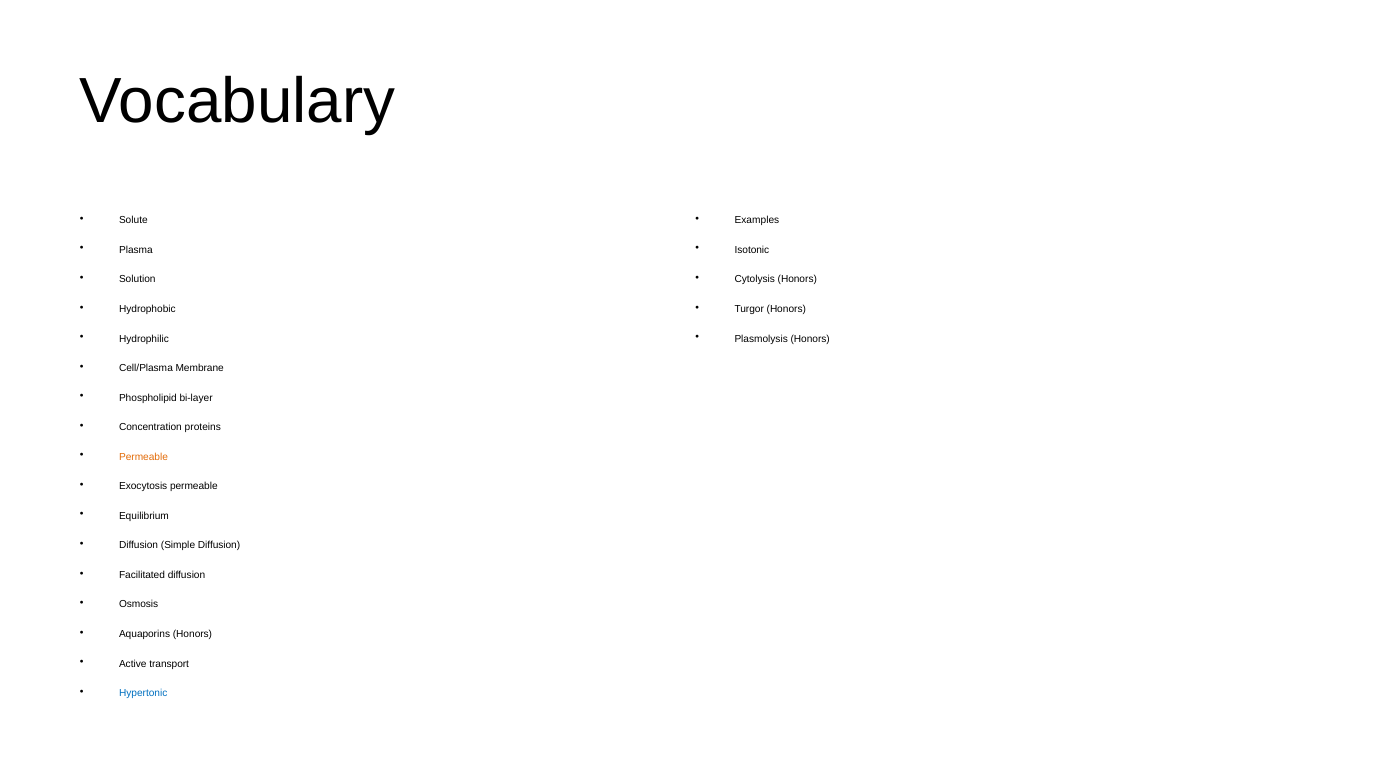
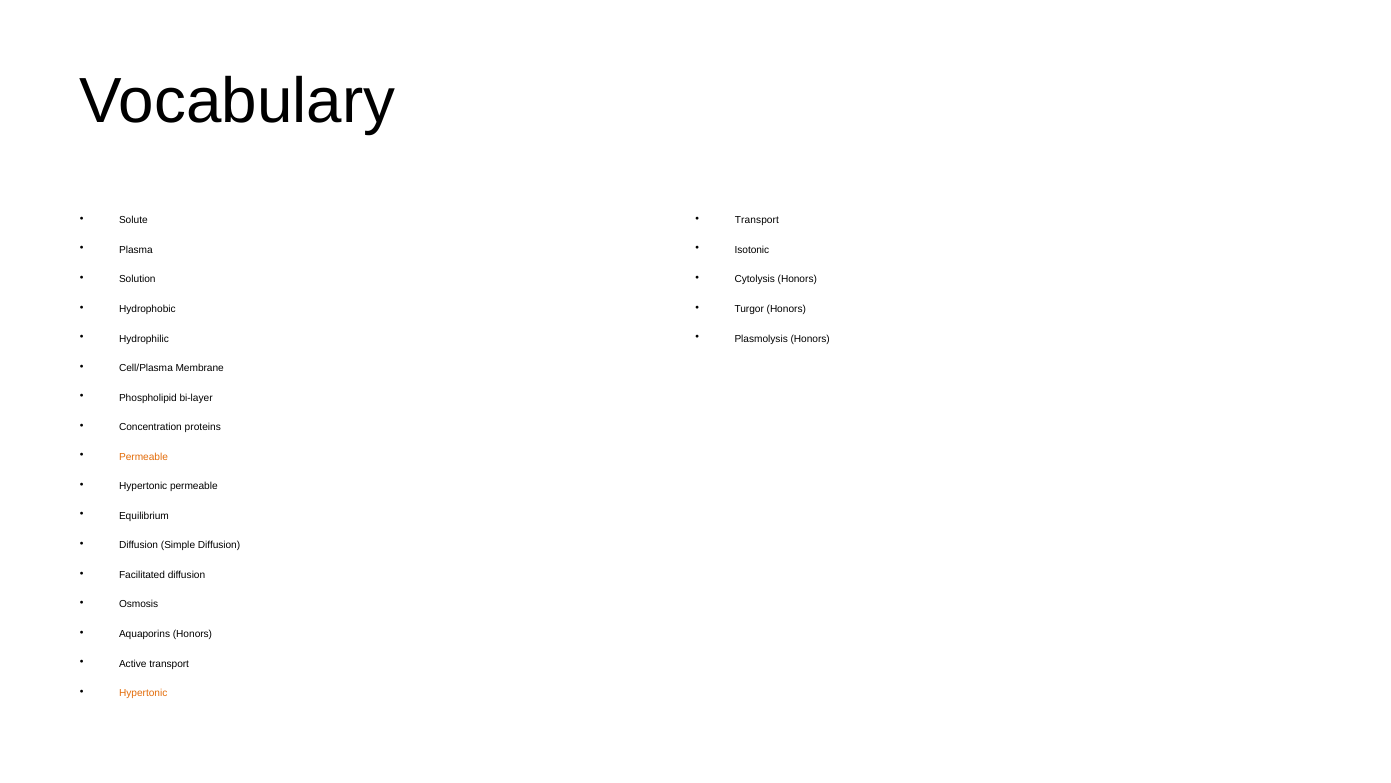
Examples: Examples -> Transport (757, 220)
Exocytosis: Exocytosis -> Hypertonic (143, 486)
Hypertonic colour: blue -> orange (143, 693)
